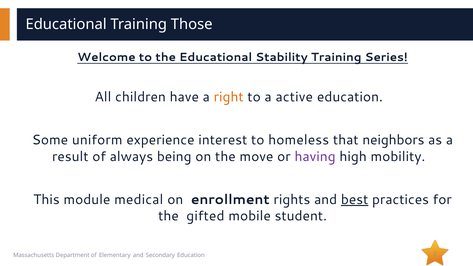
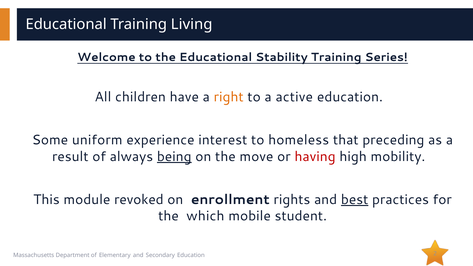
Those: Those -> Living (192, 24)
neighbors: neighbors -> preceding (393, 140)
being underline: none -> present (174, 157)
having colour: purple -> red (315, 157)
medical: medical -> revoked (139, 200)
gifted: gifted -> which (205, 216)
